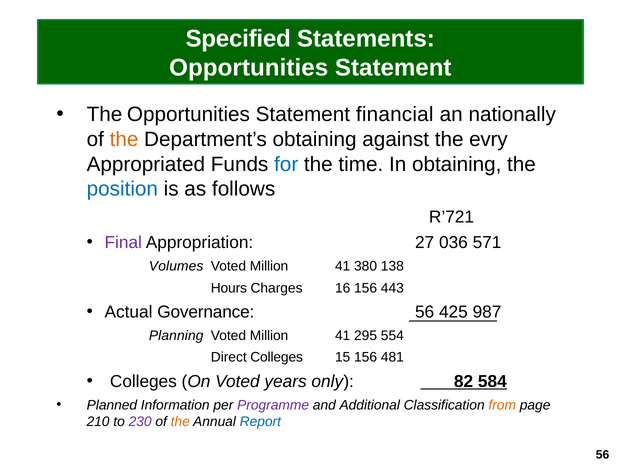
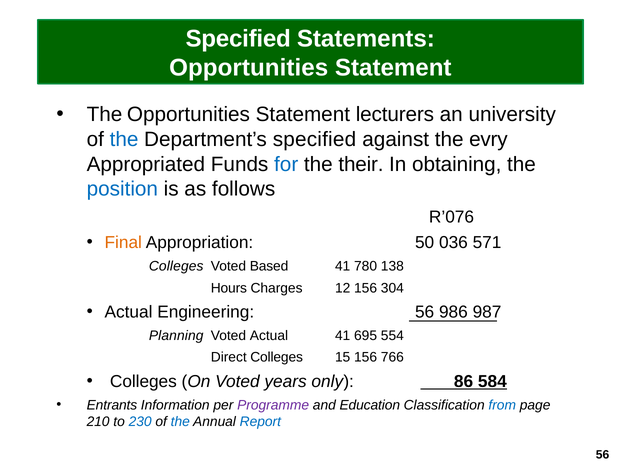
financial: financial -> lecturers (395, 114)
nationally: nationally -> university (512, 114)
the colour: orange -> blue (124, 139)
Department’s obtaining: obtaining -> specified (314, 139)
time: time -> their (361, 164)
R’721: R’721 -> R’076 (452, 217)
Final colour: purple -> orange (123, 243)
27: 27 -> 50 (425, 243)
Volumes: Volumes -> Colleges (176, 266)
Million: Million -> Based (269, 266)
380: 380 -> 780 (366, 266)
16: 16 -> 12 (343, 288)
443: 443 -> 304 (392, 288)
Governance: Governance -> Engineering (206, 312)
425: 425 -> 986 (453, 312)
Million: Million -> Actual (269, 336)
295: 295 -> 695 (366, 336)
481: 481 -> 766 (392, 357)
82: 82 -> 86 (464, 381)
Planned: Planned -> Entrants (112, 405)
Additional: Additional -> Education (370, 405)
from colour: orange -> blue (502, 405)
230 colour: purple -> blue (140, 421)
the colour: orange -> blue (180, 421)
